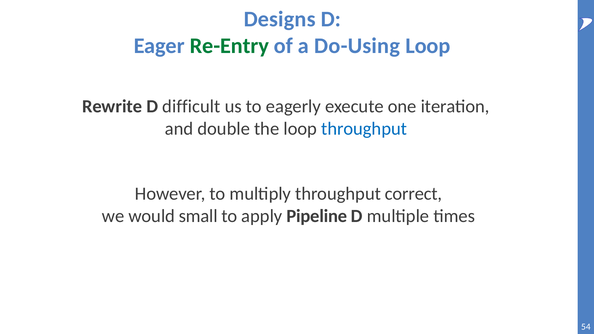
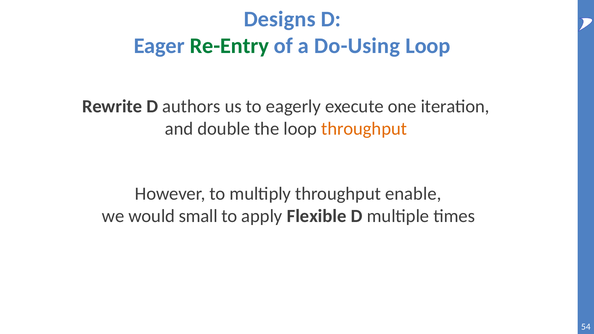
difficult: difficult -> authors (191, 106)
throughput colour: blue -> orange (364, 129)
correct: correct -> enable (413, 194)
Pipeline: Pipeline -> Flexible (317, 216)
